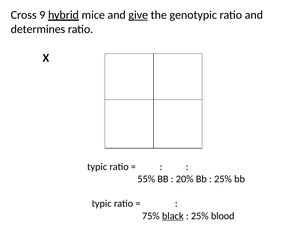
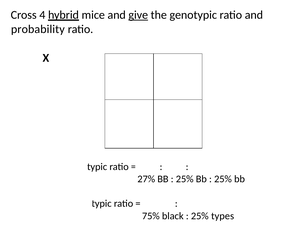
9: 9 -> 4 (42, 15)
determines: determines -> probability (38, 29)
55%: 55% -> 27% (146, 179)
20%: 20% -> 25% (185, 179)
black underline: present -> none (173, 216)
blood: blood -> types (223, 216)
